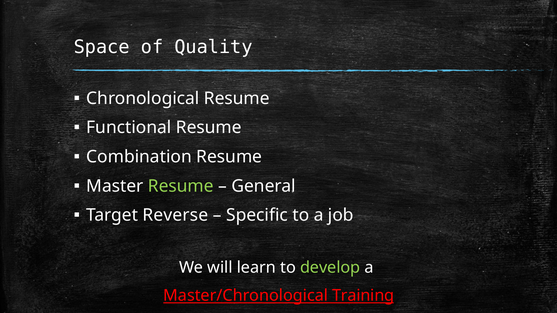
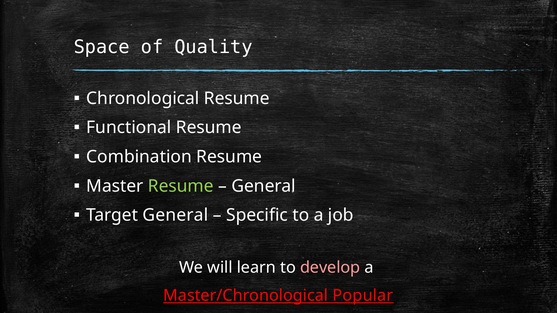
Target Reverse: Reverse -> General (175, 215)
develop colour: light green -> pink (330, 268)
Training: Training -> Popular (363, 296)
